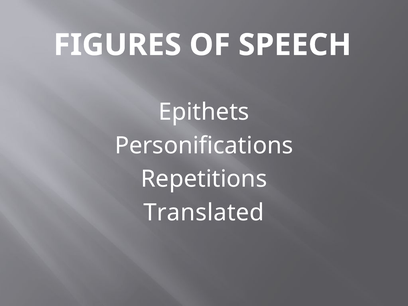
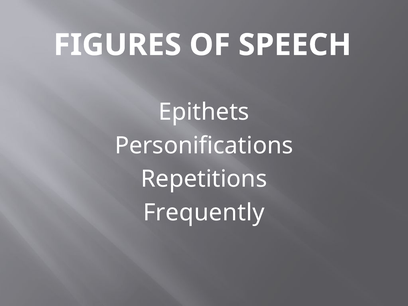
Translated: Translated -> Frequently (204, 213)
